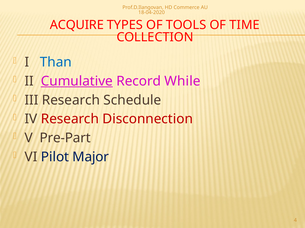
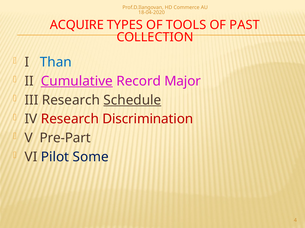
TIME: TIME -> PAST (245, 25)
While: While -> Major (183, 81)
Schedule underline: none -> present (132, 100)
Disconnection: Disconnection -> Discrimination (148, 119)
Major: Major -> Some (91, 157)
